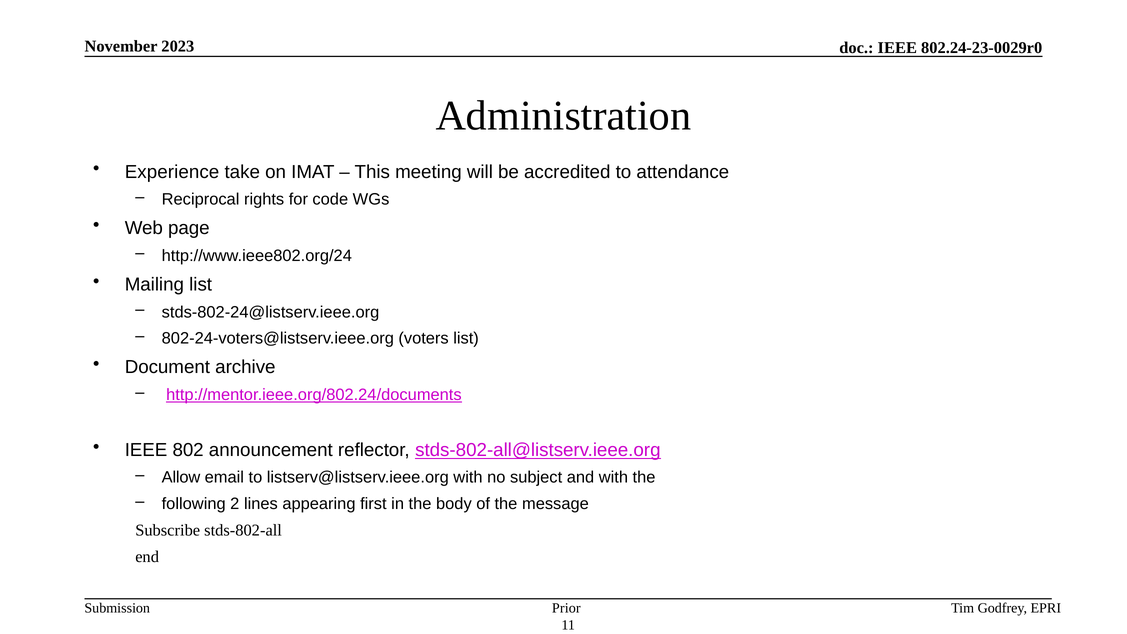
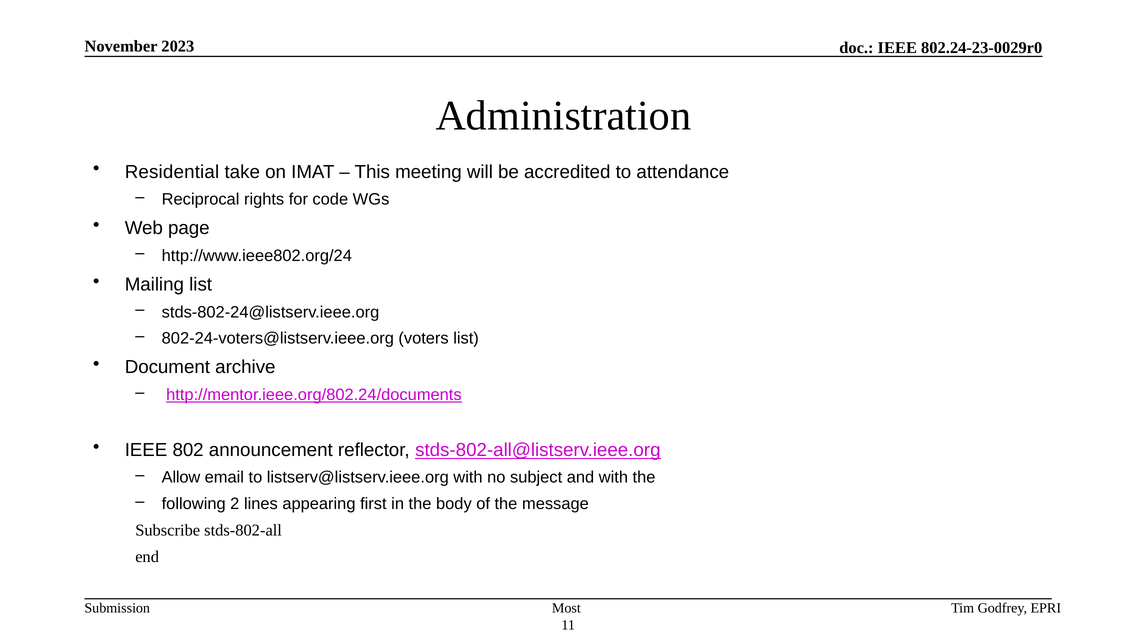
Experience: Experience -> Residential (172, 172)
Prior: Prior -> Most (566, 608)
